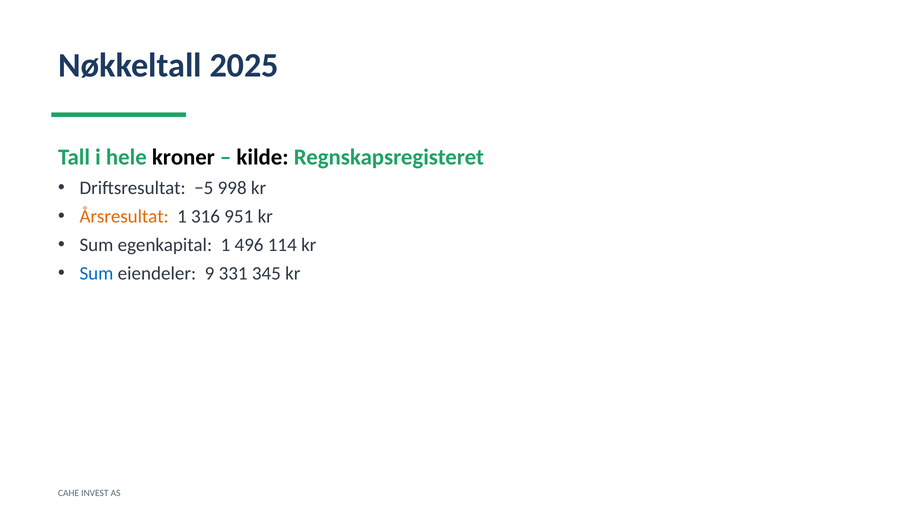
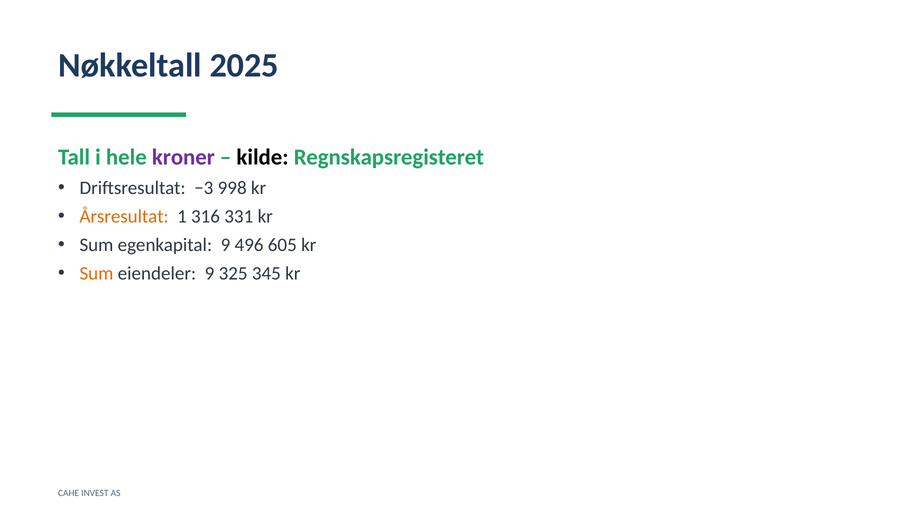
kroner colour: black -> purple (183, 157)
−5: −5 -> −3 (204, 188)
951: 951 -> 331 (239, 216)
egenkapital 1: 1 -> 9 (225, 245)
114: 114 -> 605 (282, 245)
Sum colour: blue -> orange (96, 273)
331: 331 -> 325 (233, 273)
